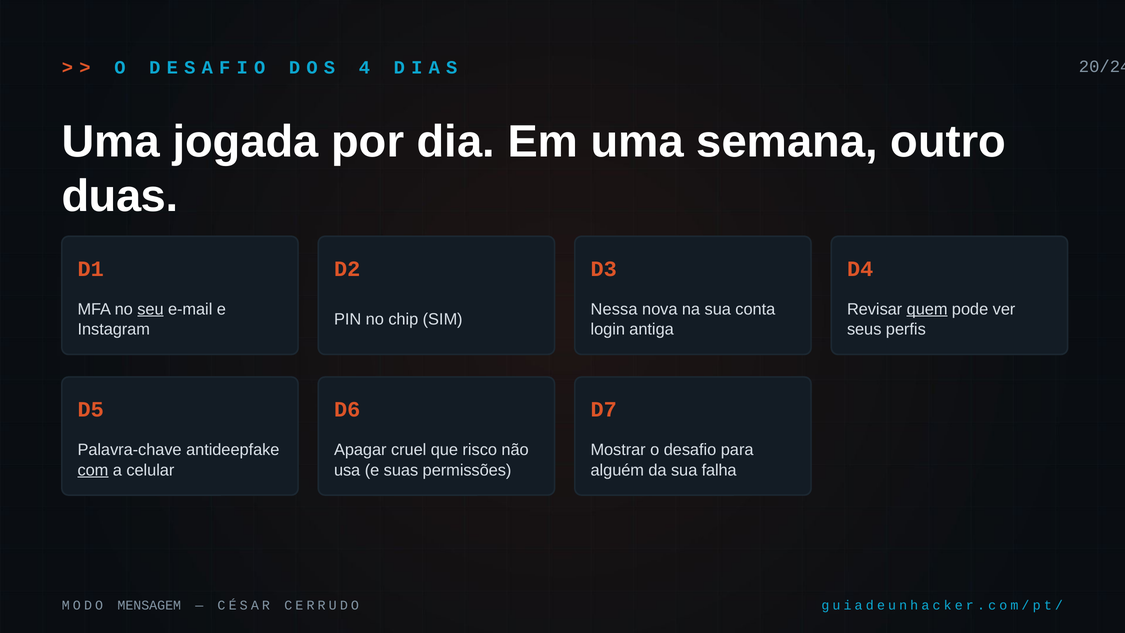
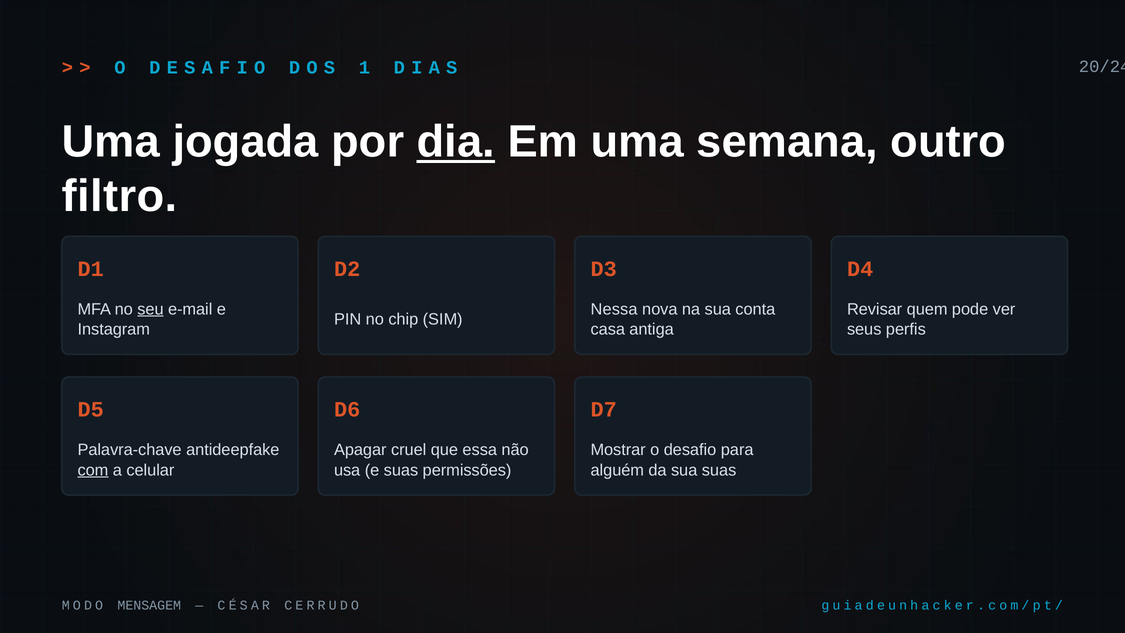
4: 4 -> 1 (364, 68)
dia underline: none -> present (456, 142)
duas: duas -> filtro (120, 196)
quem underline: present -> none (927, 309)
login: login -> casa (608, 329)
risco: risco -> essa (480, 450)
sua falha: falha -> suas (719, 470)
